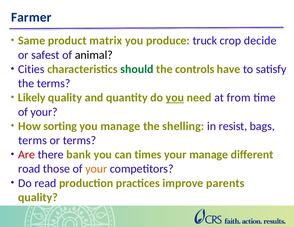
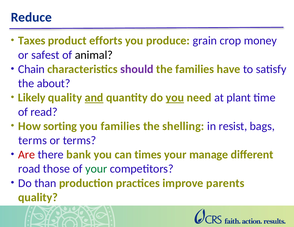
Farmer: Farmer -> Reduce (31, 17)
Same: Same -> Taxes (32, 41)
matrix: matrix -> efforts (106, 41)
truck: truck -> grain (205, 41)
decide: decide -> money (260, 41)
Cities: Cities -> Chain (31, 69)
should colour: green -> purple (137, 69)
the controls: controls -> families (195, 69)
the terms: terms -> about (54, 83)
and underline: none -> present (94, 98)
from: from -> plant (239, 98)
your: your -> read (44, 112)
you manage: manage -> families (120, 126)
your colour: orange -> green (96, 169)
read: read -> than (45, 183)
